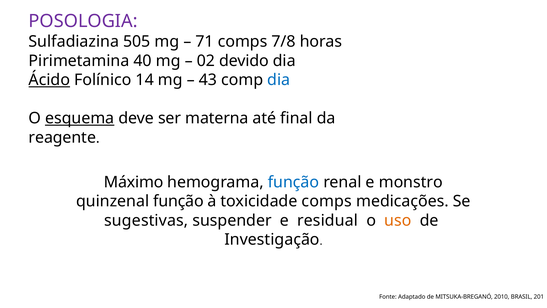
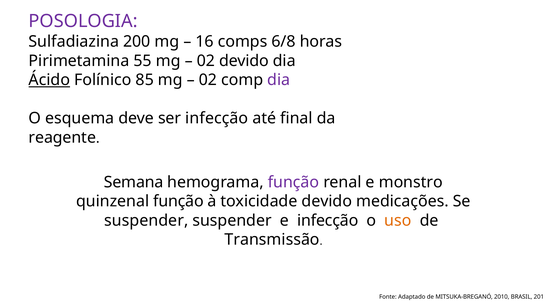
505: 505 -> 200 (137, 42)
71: 71 -> 16 (205, 42)
7/8: 7/8 -> 6/8 (284, 42)
40: 40 -> 55 (143, 61)
14: 14 -> 85 (145, 80)
43: 43 -> 02 (208, 80)
dia colour: blue -> purple (279, 80)
esquema underline: present -> none (80, 118)
ser materna: materna -> infecção (217, 118)
Máximo: Máximo -> Semana (134, 182)
função colour: blue -> purple (294, 182)
toxicidade comps: comps -> devido (327, 201)
sugestivas: sugestivas -> suspender (146, 220)
e residual: residual -> infecção (328, 220)
Investigação: Investigação -> Transmissão (272, 239)
